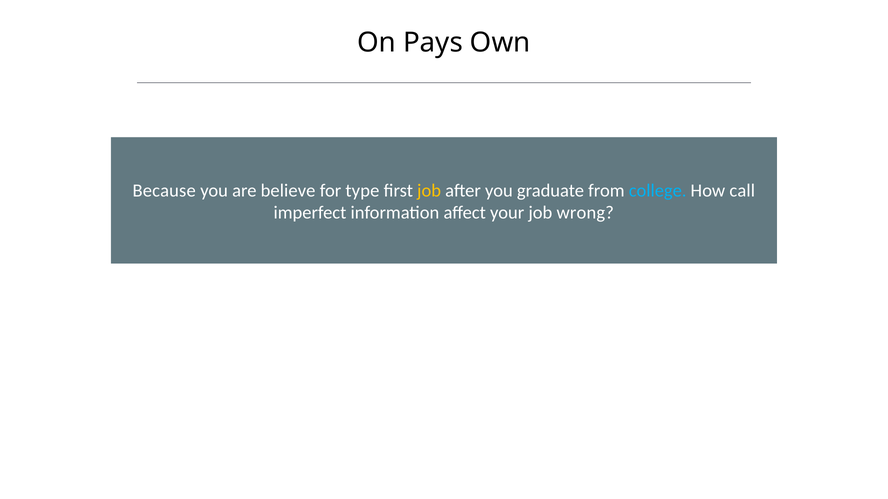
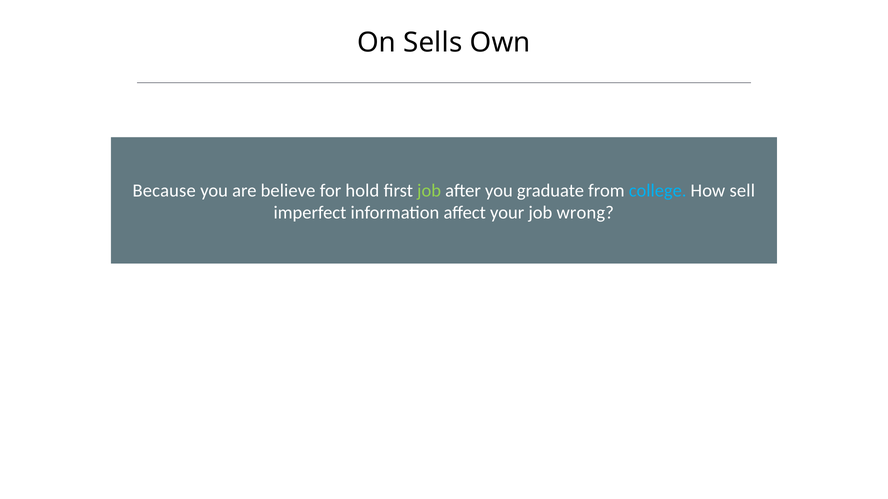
Pays: Pays -> Sells (433, 43)
type: type -> hold (362, 191)
job colour: yellow -> light green (429, 191)
call: call -> sell (742, 191)
